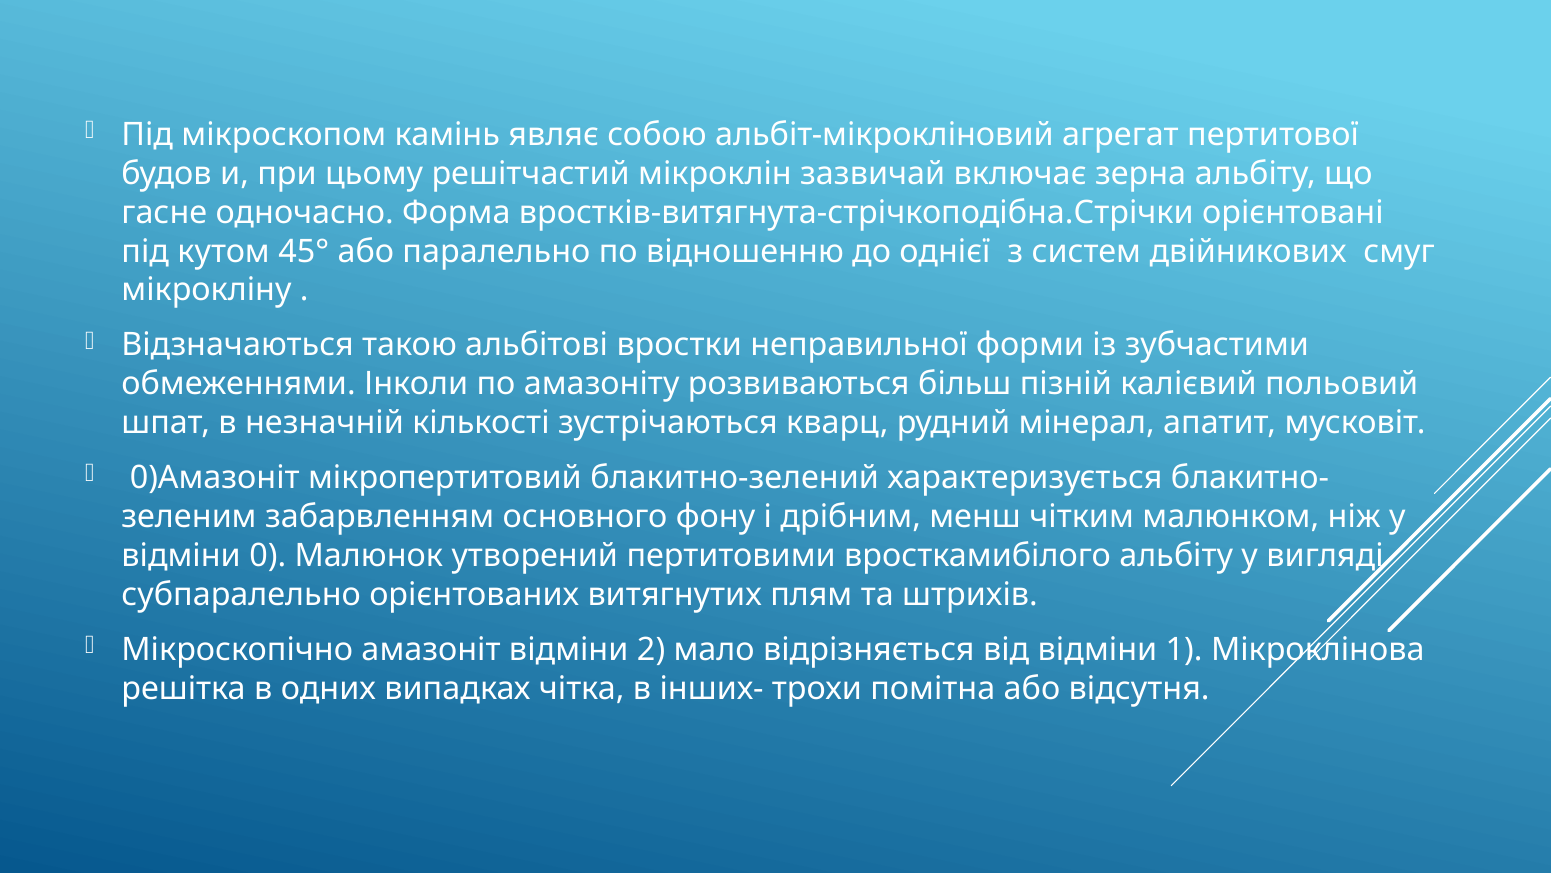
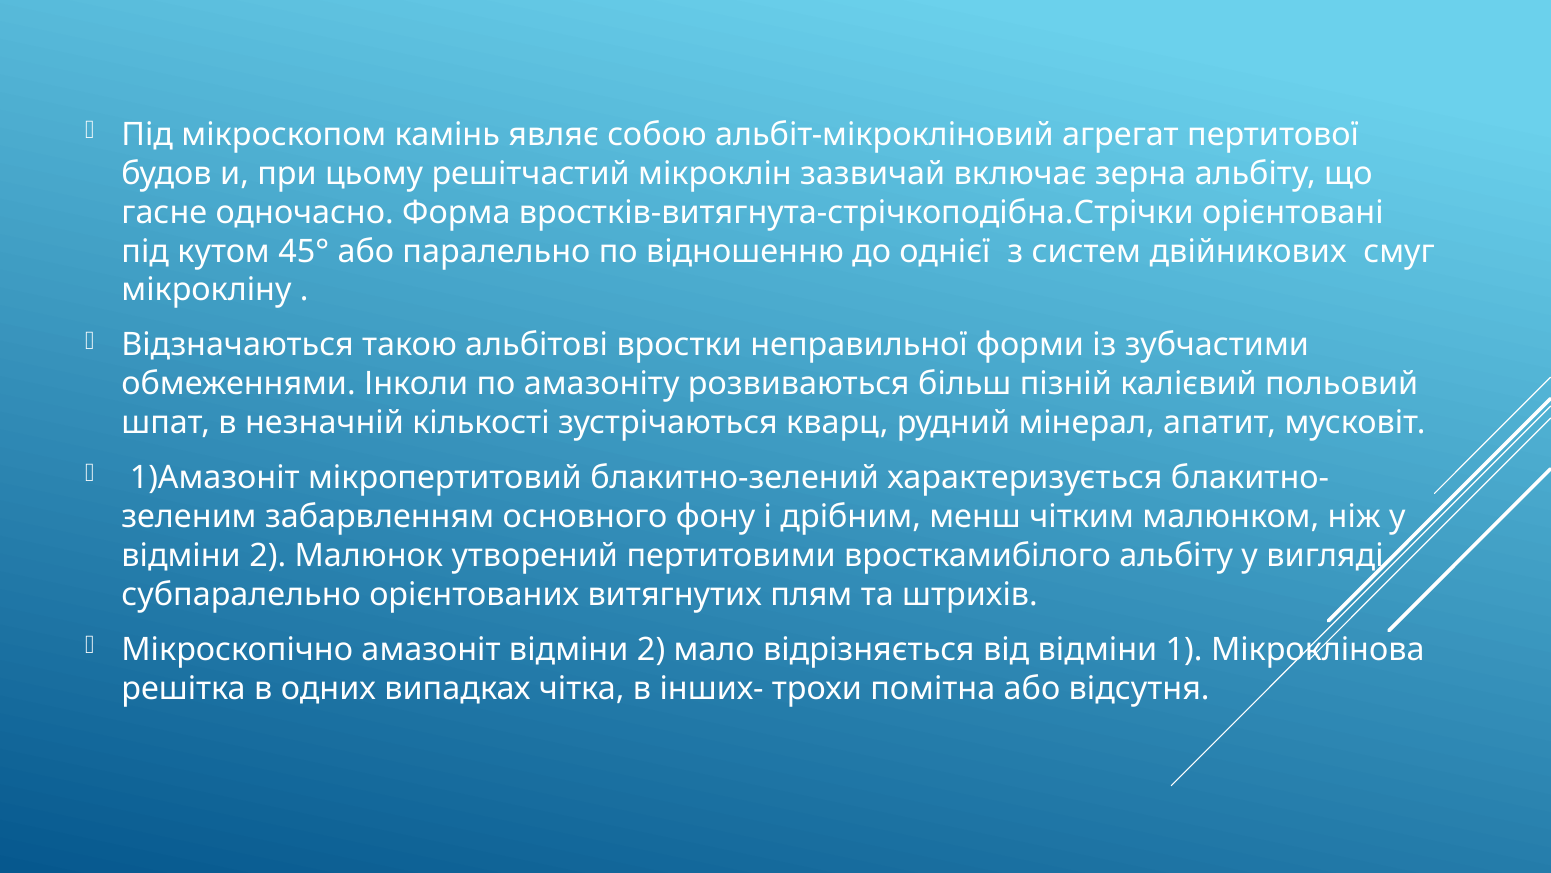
0)Амазоніт: 0)Амазоніт -> 1)Амазоніт (215, 478)
0: 0 -> 2 (268, 555)
